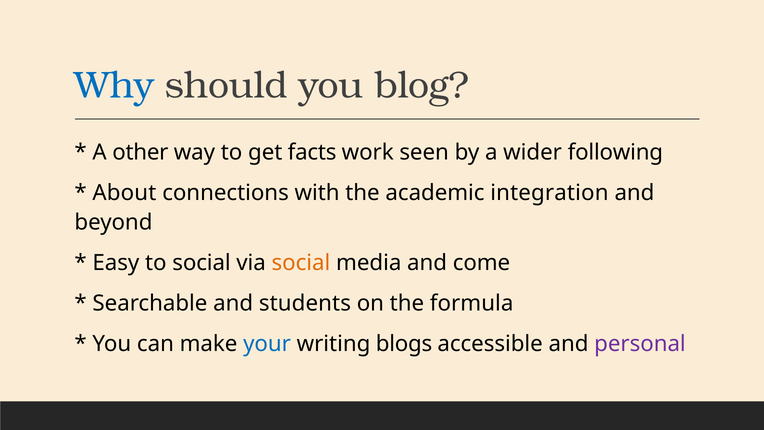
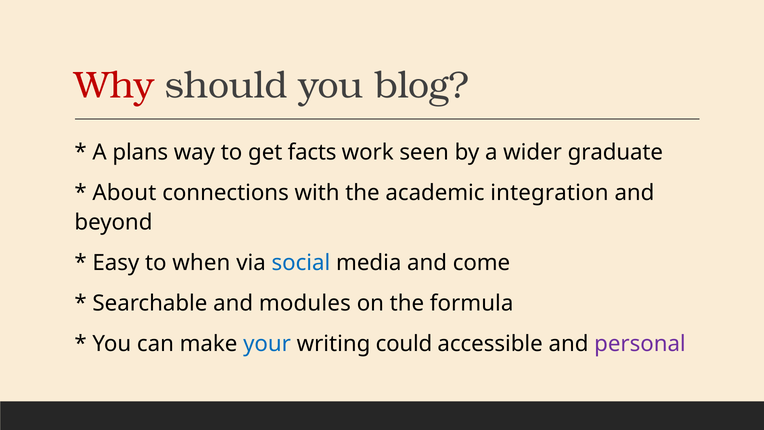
Why colour: blue -> red (114, 86)
other: other -> plans (140, 153)
following: following -> graduate (615, 153)
to social: social -> when (201, 263)
social colour: orange -> blue (301, 263)
students: students -> modules (305, 303)
blogs: blogs -> could (404, 344)
